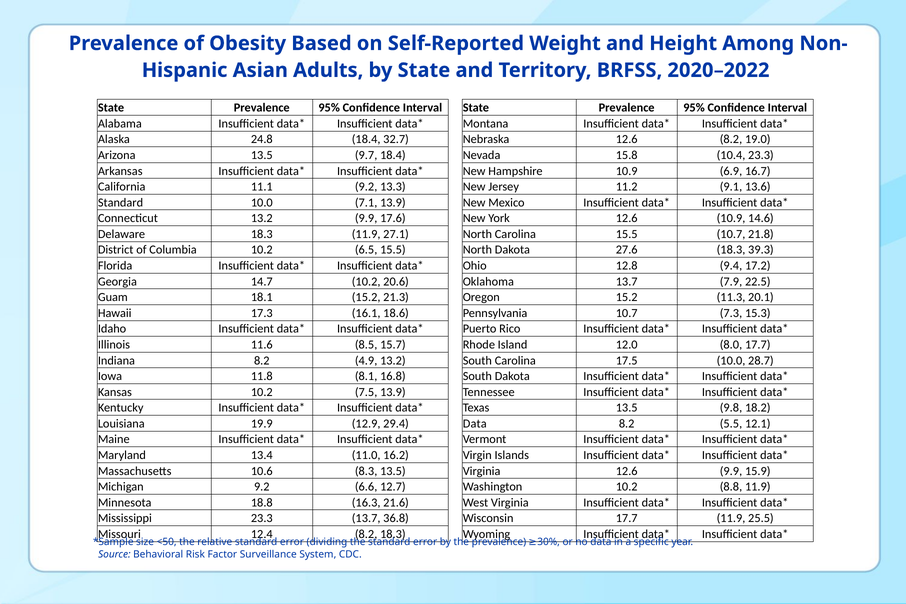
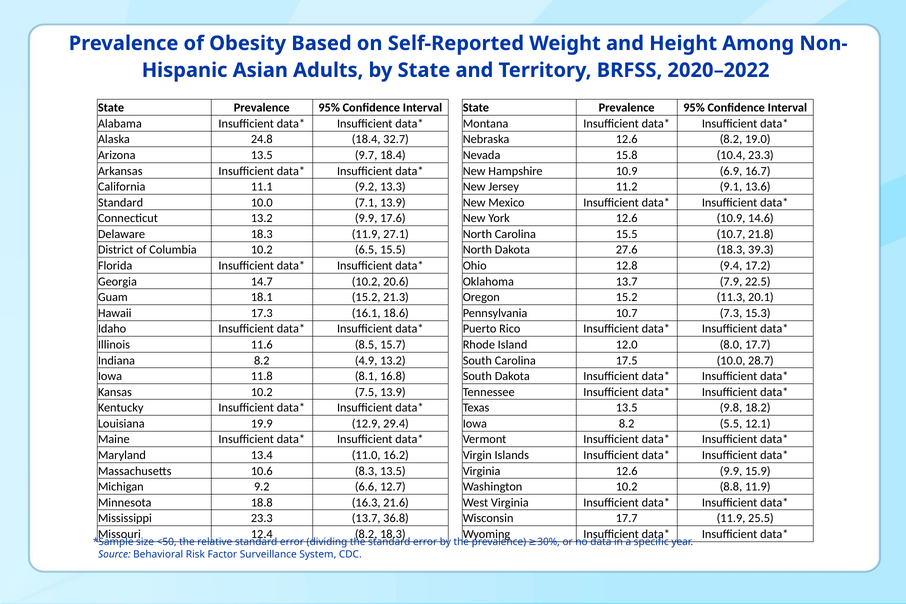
Data: Data -> Iowa (475, 424)
